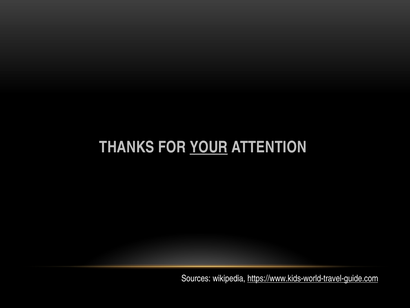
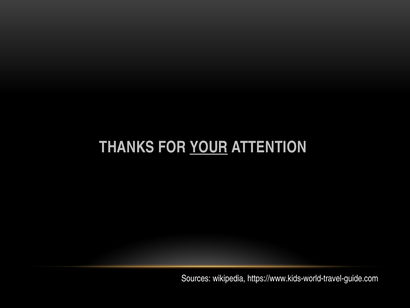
https://www.kids-world-travel-guide.com underline: present -> none (313, 278)
